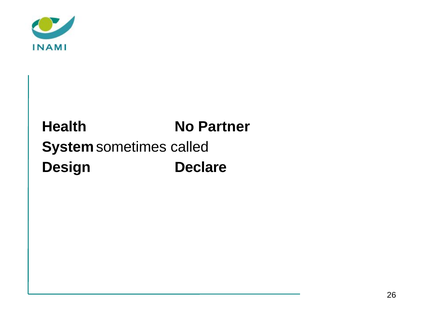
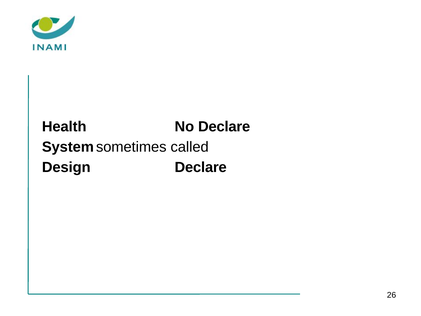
No Partner: Partner -> Declare (224, 126)
